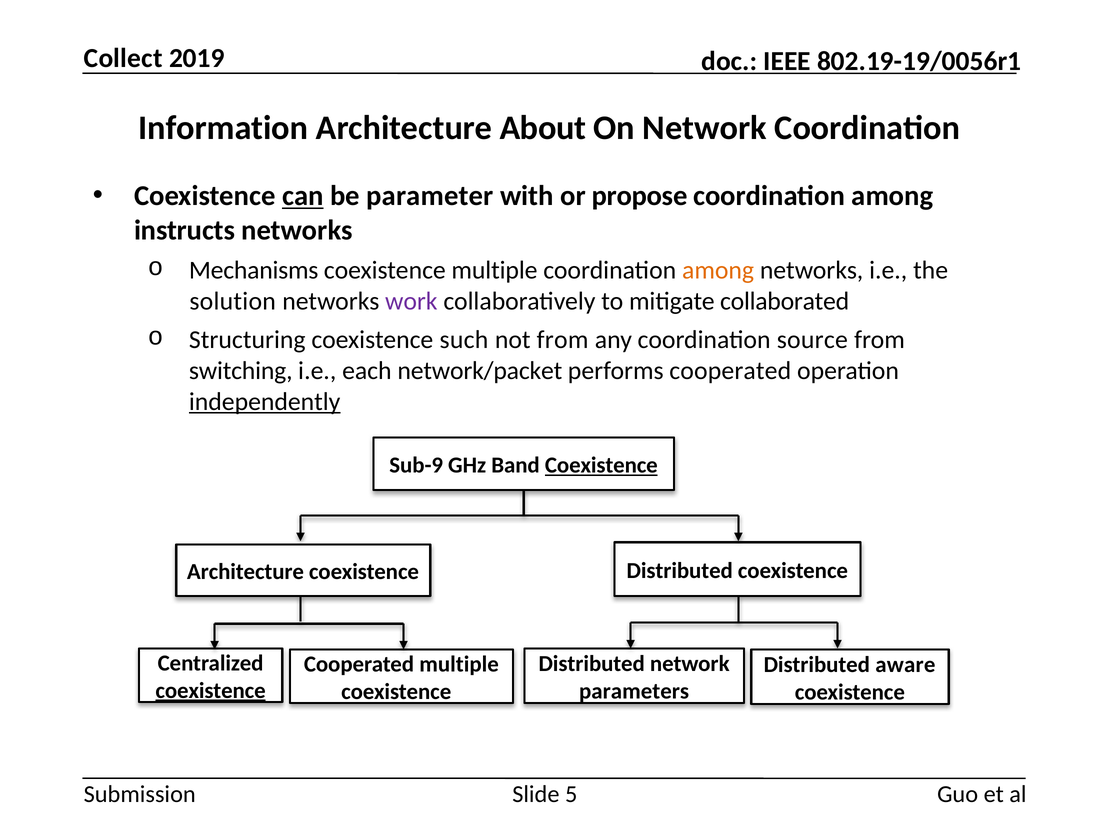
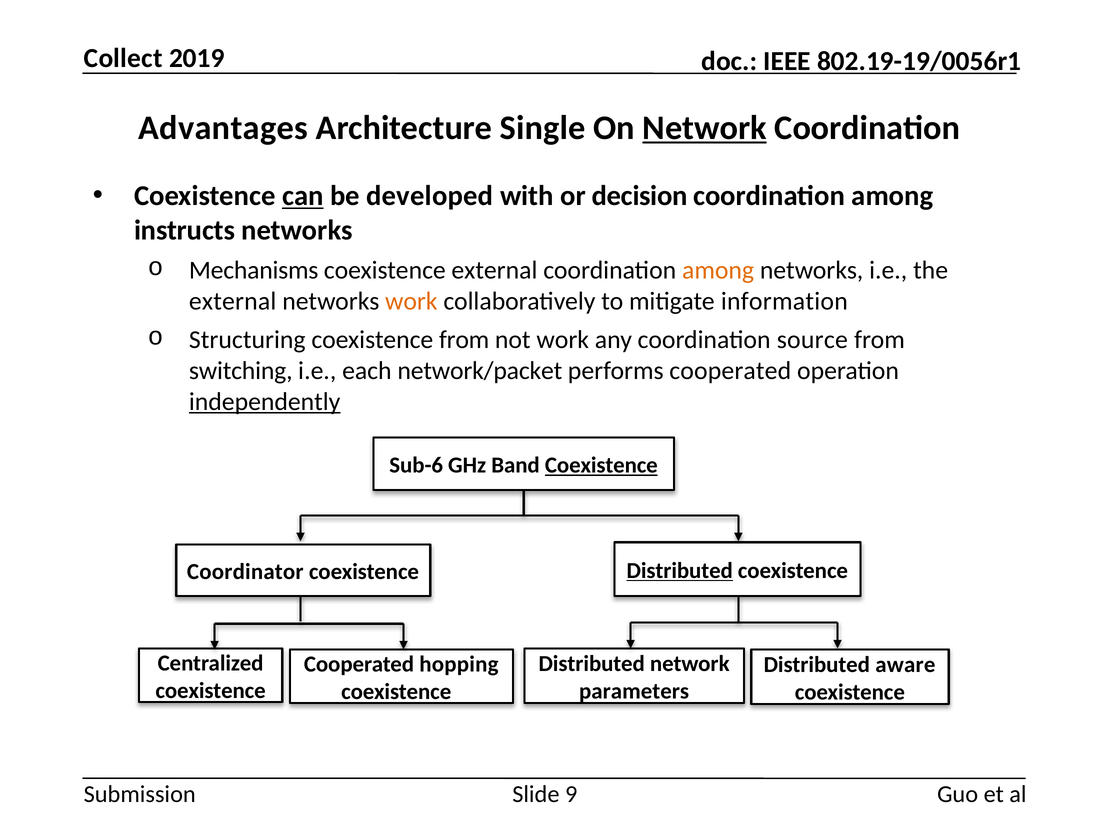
Information: Information -> Advantages (223, 128)
About: About -> Single (543, 128)
Network underline: none -> present (705, 128)
parameter: parameter -> developed (430, 196)
propose: propose -> decision (640, 196)
coexistence multiple: multiple -> external (494, 270)
solution: solution -> external (233, 301)
work colour: purple -> orange (411, 301)
collaborated: collaborated -> information (784, 301)
coexistence such: such -> from (464, 340)
not from: from -> work (563, 340)
Sub-9: Sub-9 -> Sub-6 (416, 465)
Architecture: Architecture -> Coordinator (245, 572)
Distributed underline: none -> present (680, 571)
Cooperated multiple: multiple -> hopping (459, 664)
coexistence underline: present -> none (211, 691)
5: 5 -> 9 (571, 795)
